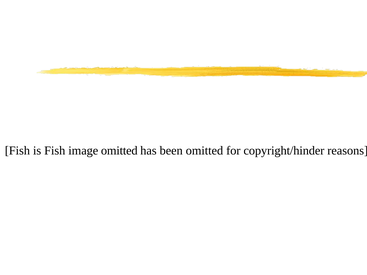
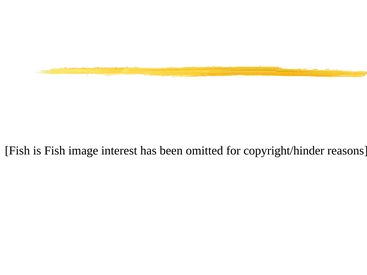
image omitted: omitted -> interest (119, 151)
